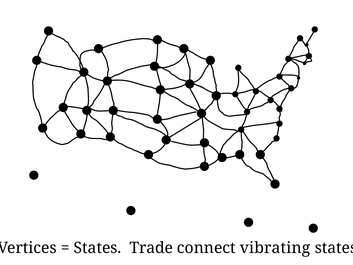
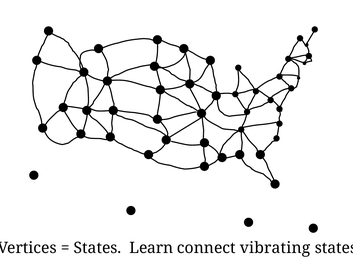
Trade: Trade -> Learn (151, 248)
